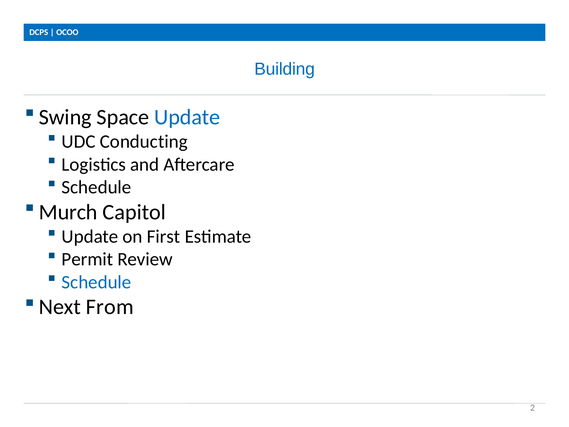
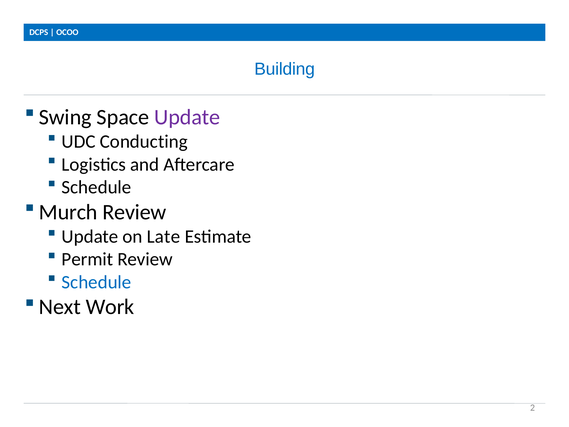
Update colour: blue -> purple (187, 117)
Murch Capitol: Capitol -> Review (134, 212)
First: First -> Late (163, 236)
From: From -> Work (110, 307)
